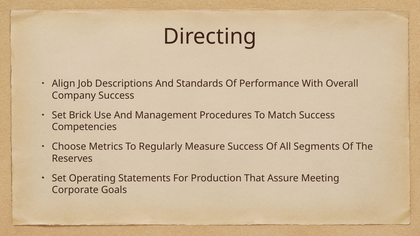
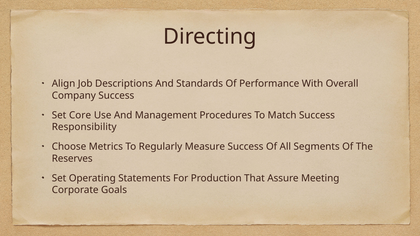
Brick: Brick -> Core (80, 115)
Competencies: Competencies -> Responsibility (84, 127)
